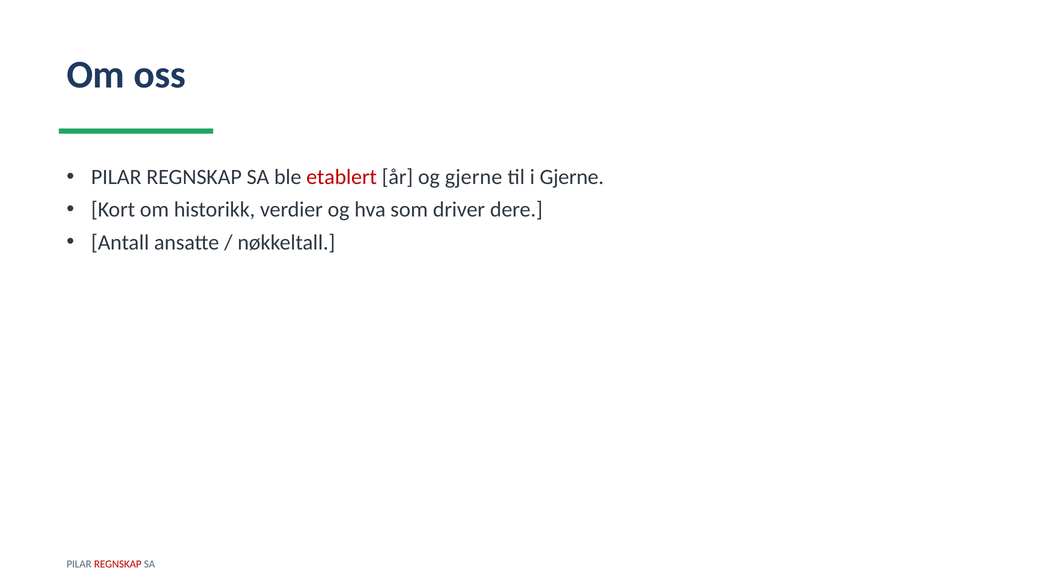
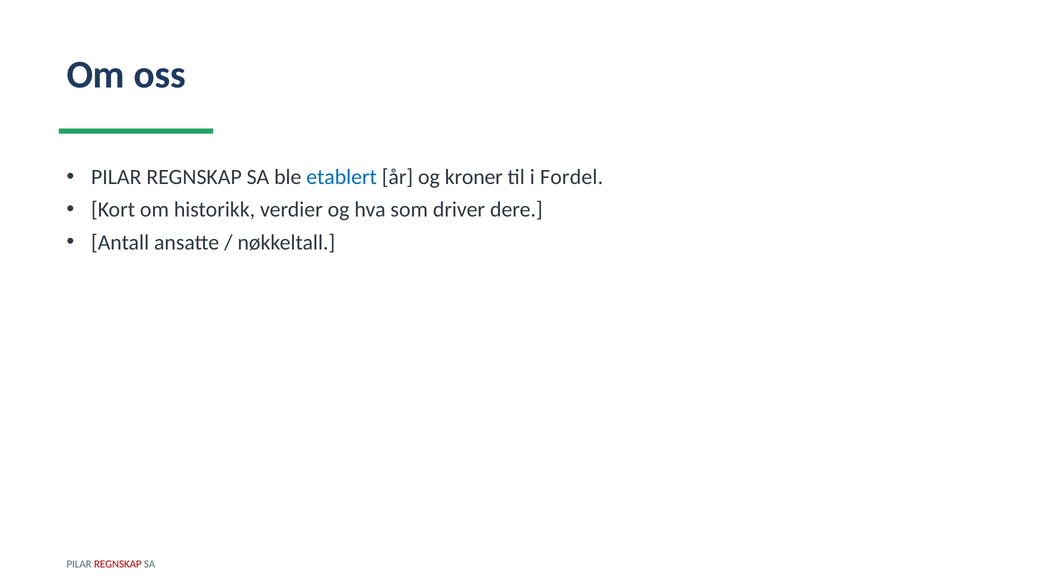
etablert colour: red -> blue (342, 177)
og gjerne: gjerne -> kroner (474, 177)
i Gjerne: Gjerne -> Fordel (572, 177)
